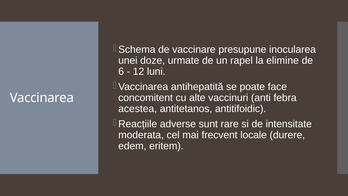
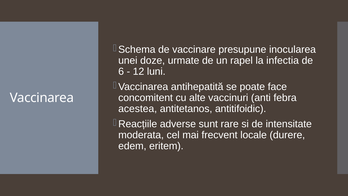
elimine: elimine -> infectia (283, 60)
